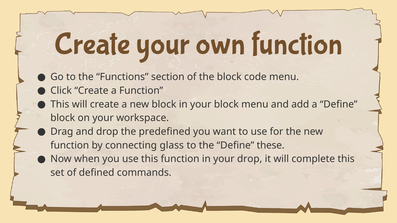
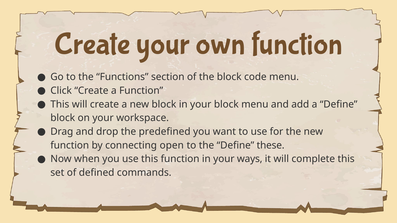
glass: glass -> open (172, 145)
your drop: drop -> ways (250, 159)
